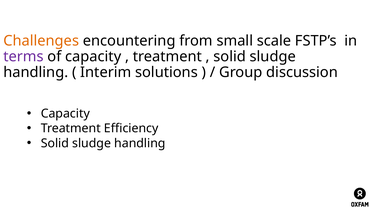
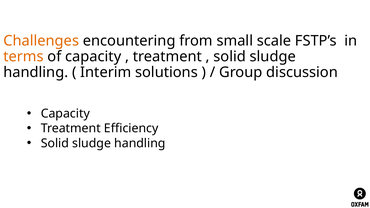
terms colour: purple -> orange (24, 57)
